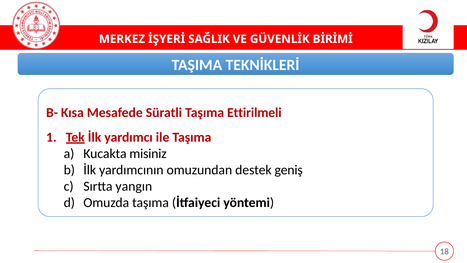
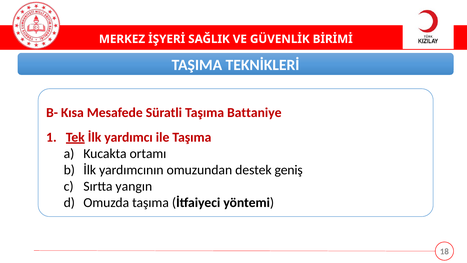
Ettirilmeli: Ettirilmeli -> Battaniye (254, 113)
misiniz: misiniz -> ortamı (148, 153)
